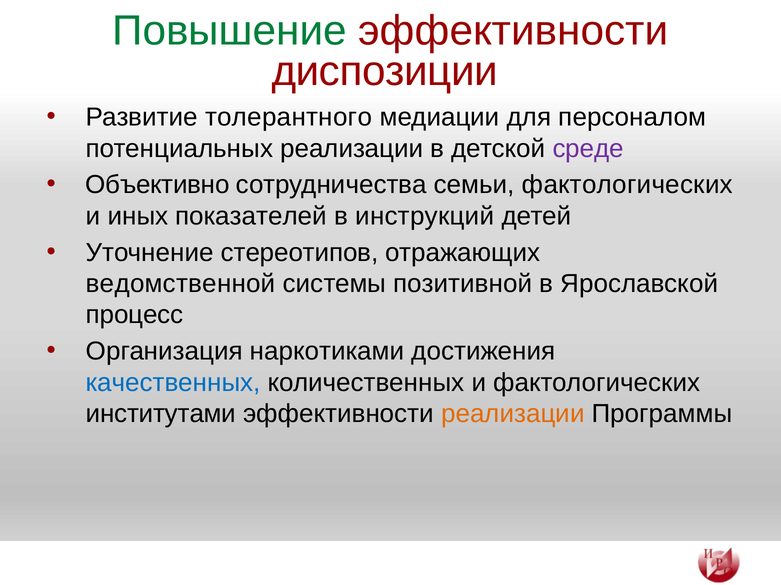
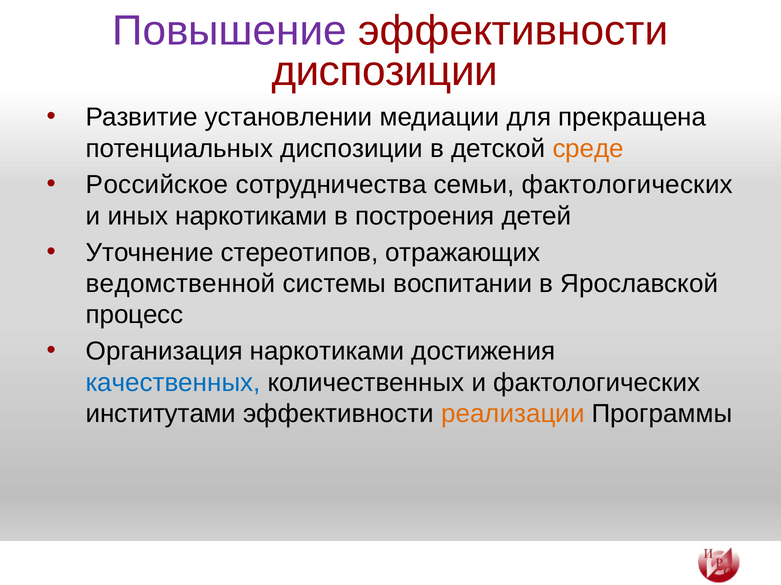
Повышение colour: green -> purple (229, 31)
толерантного: толерантного -> установлении (289, 117)
персоналом: персоналом -> прекращена (632, 117)
потенциальных реализации: реализации -> диспозиции (352, 149)
среде colour: purple -> orange (588, 149)
Объективно: Объективно -> Российское (157, 185)
иных показателей: показателей -> наркотиками (251, 216)
инструкций: инструкций -> построения (425, 216)
позитивной: позитивной -> воспитании (463, 284)
